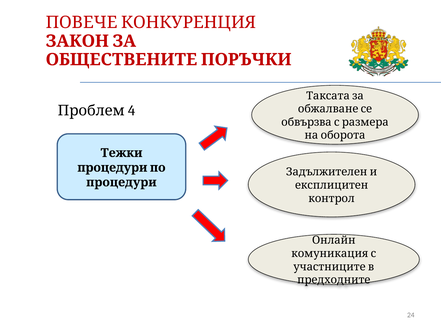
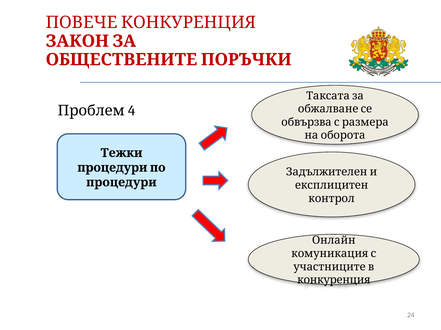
предходните: предходните -> конкуренция (334, 281)
